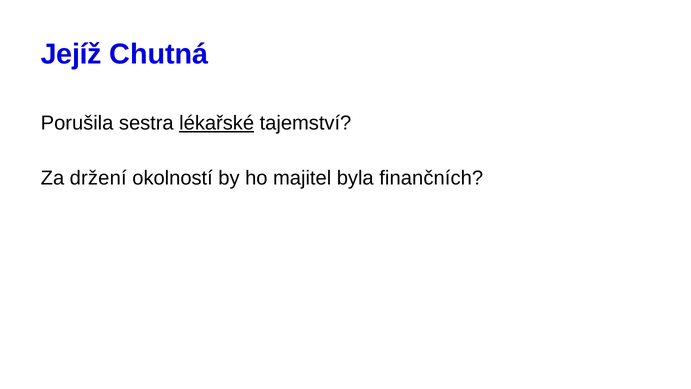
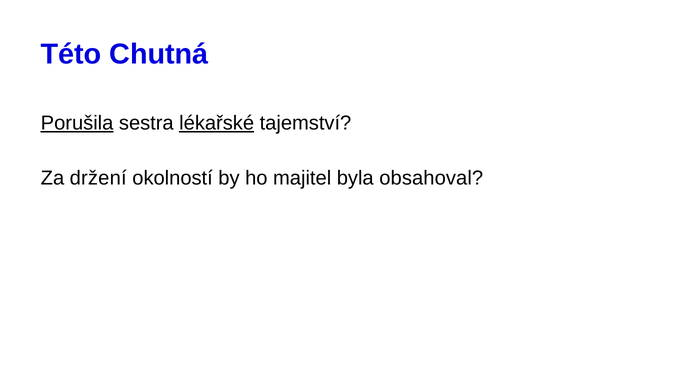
Jejíž: Jejíž -> Této (71, 54)
Porušila underline: none -> present (77, 123)
finančních: finančních -> obsahoval (431, 178)
